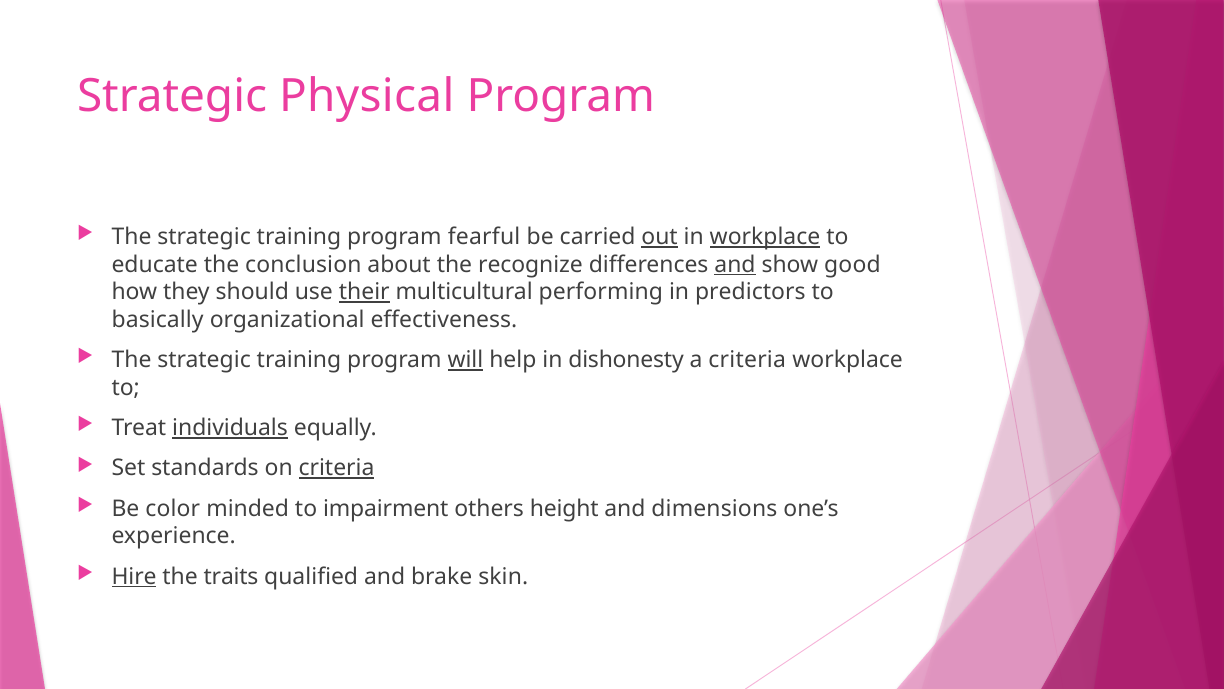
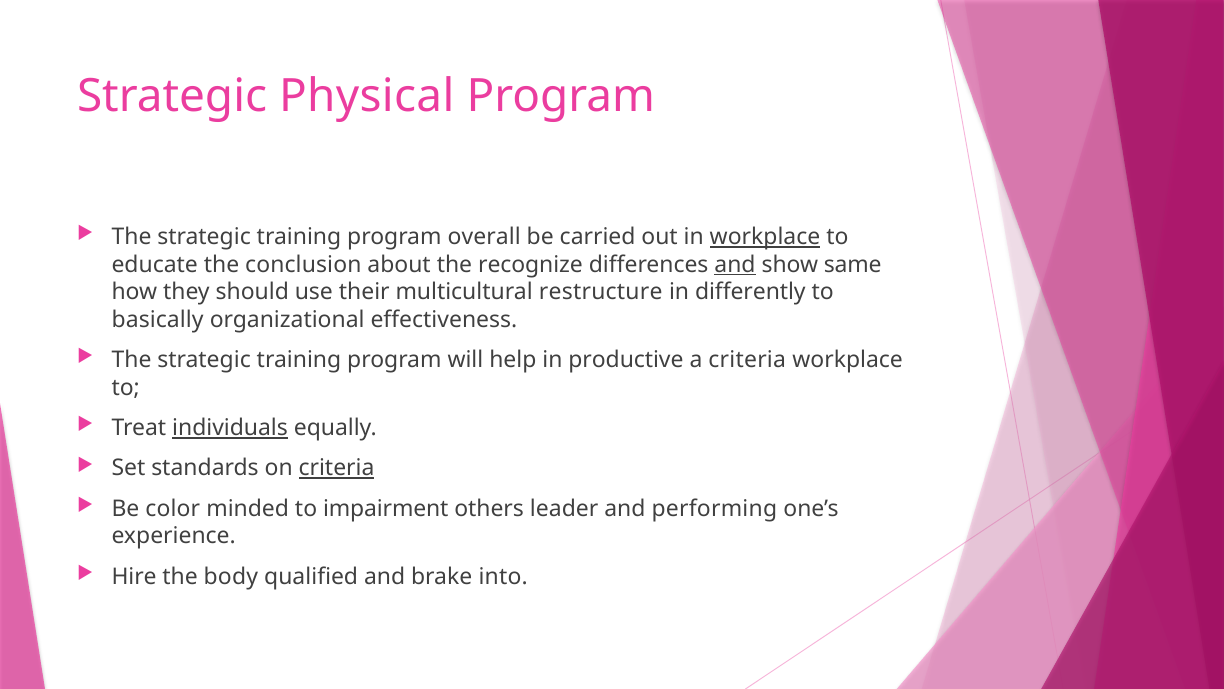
fearful: fearful -> overall (484, 237)
out underline: present -> none (660, 237)
good: good -> same (853, 264)
their underline: present -> none (364, 292)
performing: performing -> restructure (601, 292)
predictors: predictors -> differently (750, 292)
will underline: present -> none (465, 360)
dishonesty: dishonesty -> productive (626, 360)
height: height -> leader (564, 508)
dimensions: dimensions -> performing (714, 508)
Hire underline: present -> none (134, 576)
traits: traits -> body (231, 576)
skin: skin -> into (503, 576)
